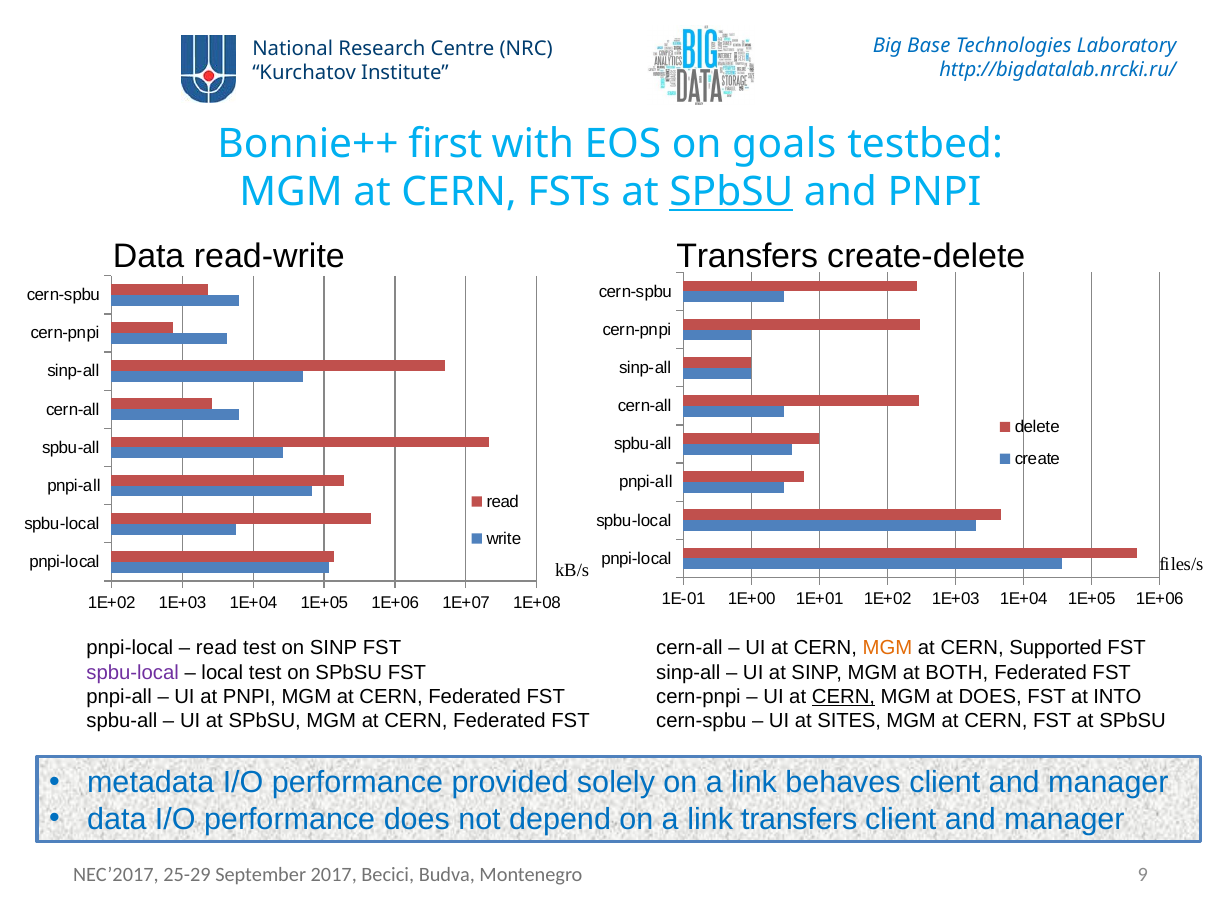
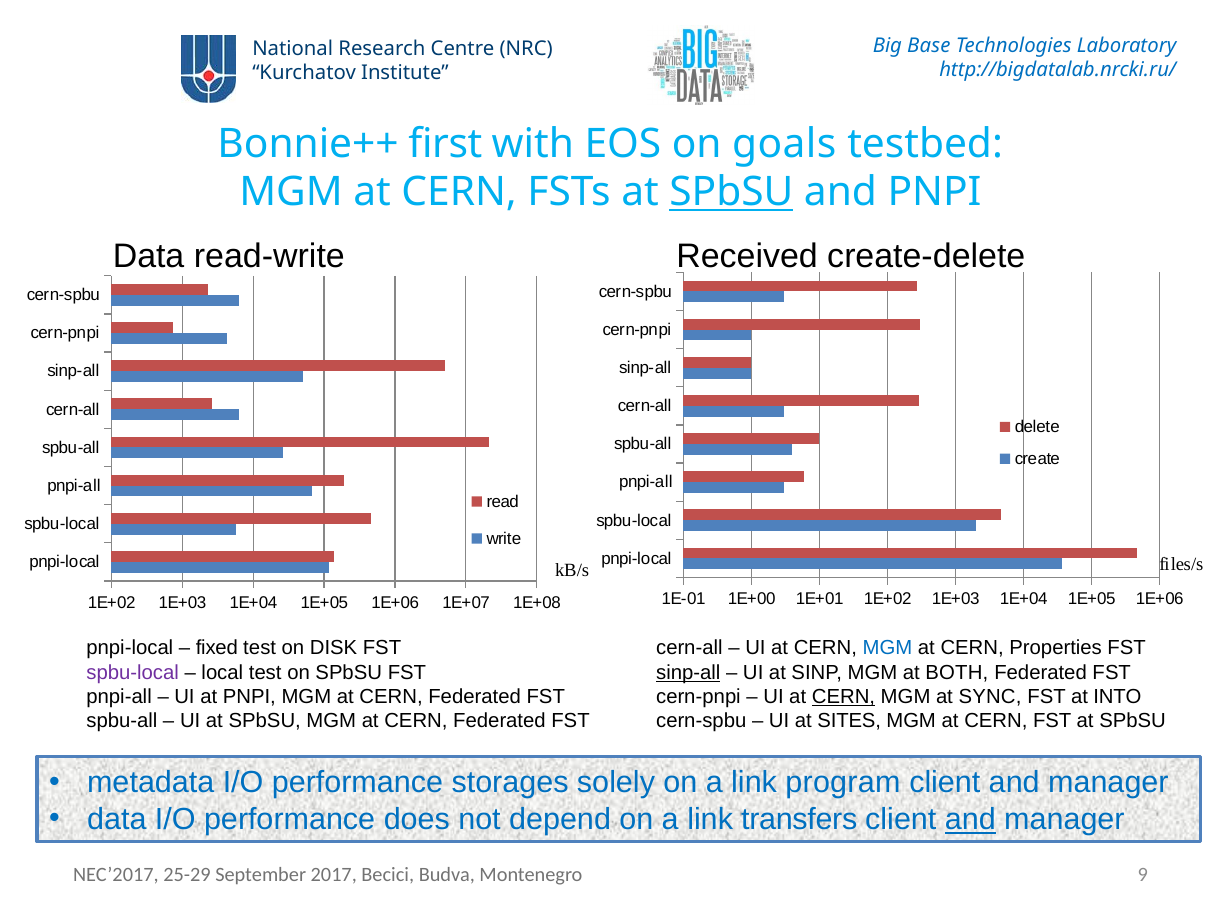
read-write Transfers: Transfers -> Received (747, 256)
read: read -> fixed (217, 648)
on SINP: SINP -> DISK (334, 648)
MGM colour: orange -> blue (887, 648)
Supported: Supported -> Properties (1056, 648)
sinp-all underline: none -> present (688, 672)
at DOES: DOES -> SYNC (990, 697)
provided: provided -> storages (510, 783)
behaves: behaves -> program (843, 783)
and underline: none -> present (970, 819)
